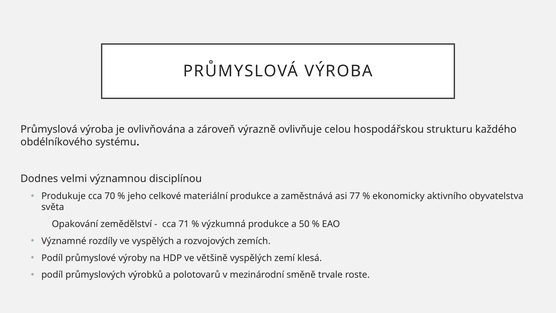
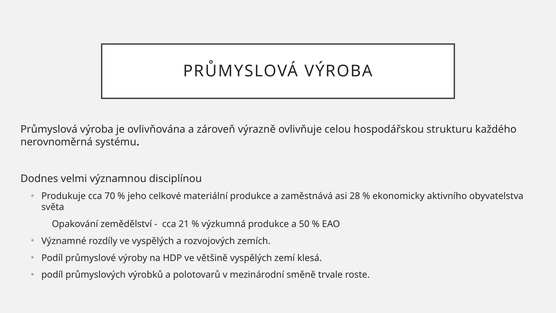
obdélníkového: obdélníkového -> nerovnoměrná (57, 142)
77: 77 -> 28 (355, 196)
71: 71 -> 21 (184, 224)
